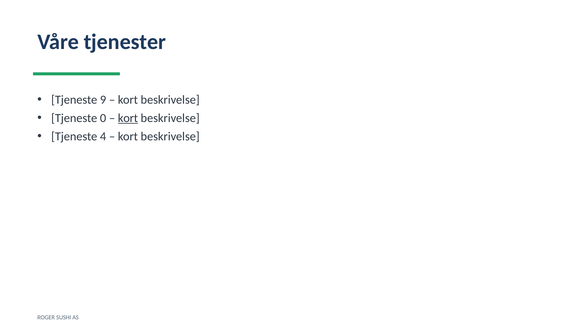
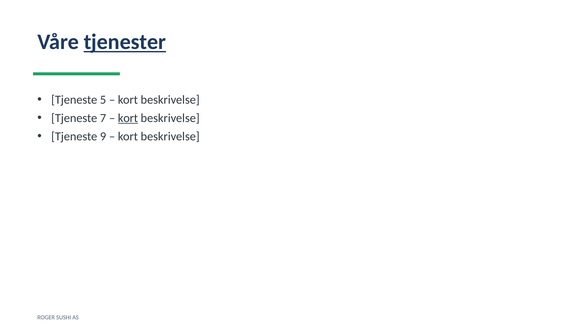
tjenester underline: none -> present (125, 42)
9: 9 -> 5 (103, 100)
0: 0 -> 7 (103, 118)
4: 4 -> 9 (103, 136)
